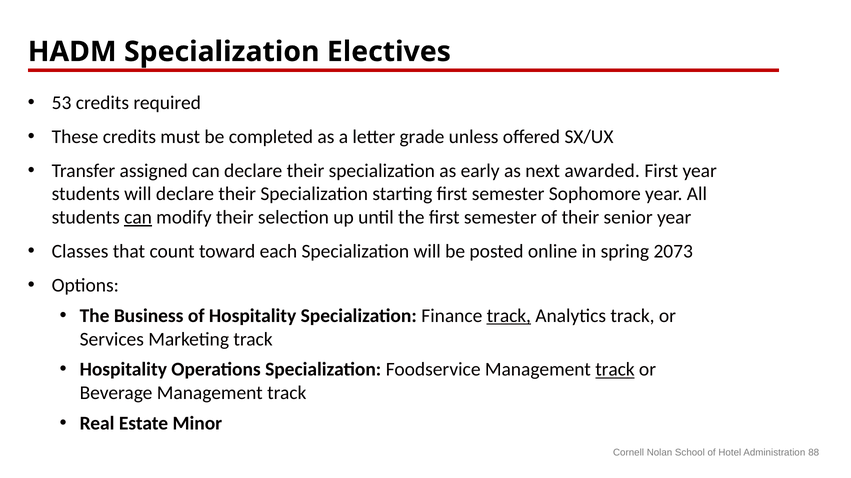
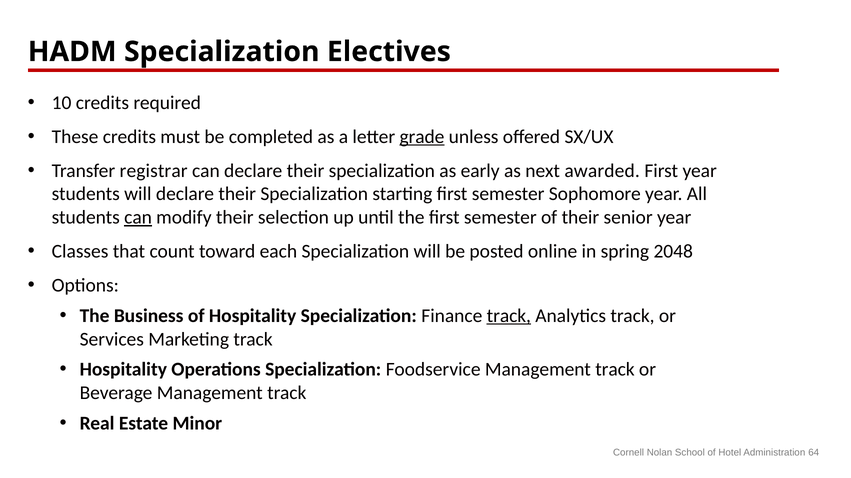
53: 53 -> 10 (62, 103)
grade underline: none -> present (422, 137)
assigned: assigned -> registrar (154, 171)
2073: 2073 -> 2048 (673, 252)
track underline: present -> none (615, 370)
88: 88 -> 64 (814, 453)
